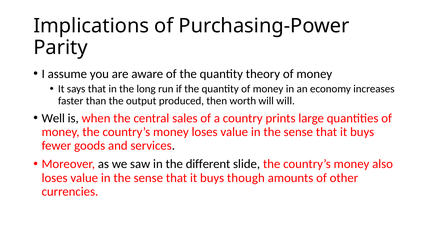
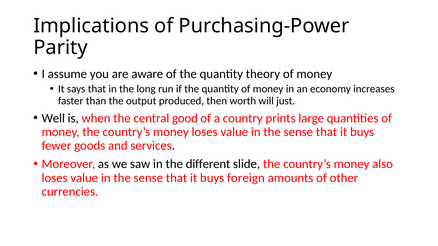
will will: will -> just (286, 101)
sales: sales -> good (185, 118)
though: though -> foreign (246, 178)
